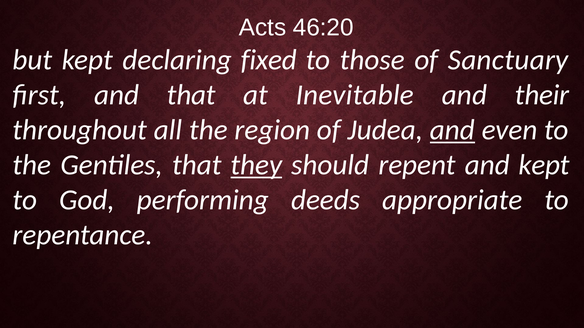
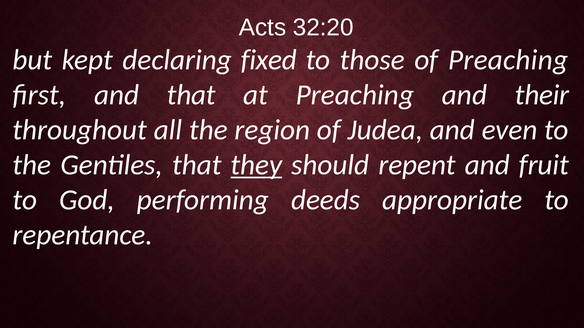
46:20: 46:20 -> 32:20 (323, 28)
of Sanctuary: Sanctuary -> Preaching (508, 60)
at Inevitable: Inevitable -> Preaching (355, 95)
and underline: present -> none (452, 130)
and kept: kept -> fruit (544, 165)
